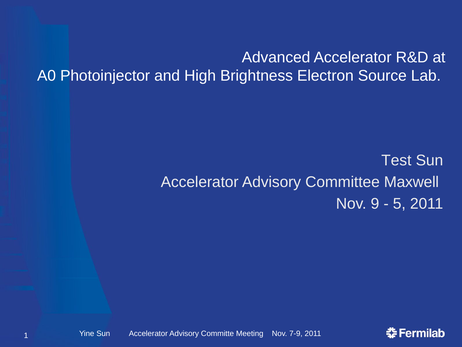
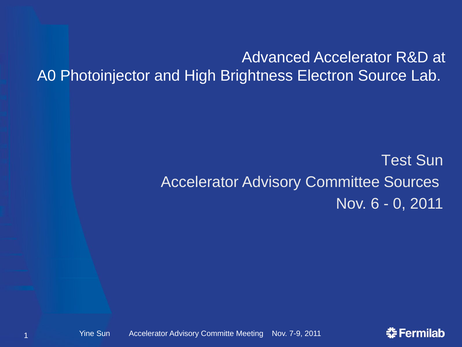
Maxwell: Maxwell -> Sources (411, 182)
9: 9 -> 6 (375, 203)
5: 5 -> 0 (399, 203)
